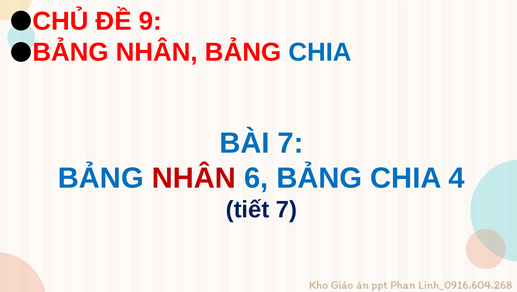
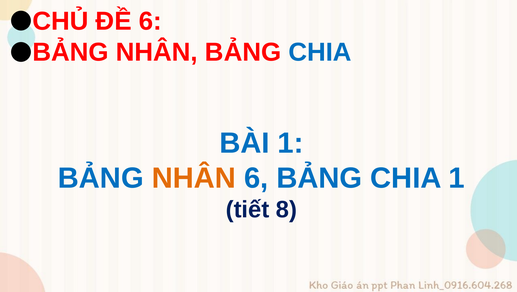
ĐỀ 9: 9 -> 6 (150, 21)
BÀI 7: 7 -> 1 (291, 143)
NHÂN colour: red -> orange (194, 178)
CHIA 4: 4 -> 1 (457, 178)
tiết 7: 7 -> 8 (286, 209)
